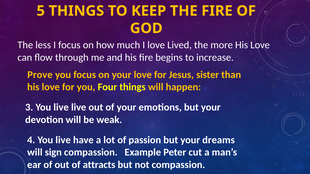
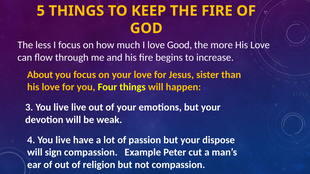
Lived: Lived -> Good (180, 45)
Prove: Prove -> About (40, 75)
dreams: dreams -> dispose (219, 140)
attracts: attracts -> religion (99, 165)
